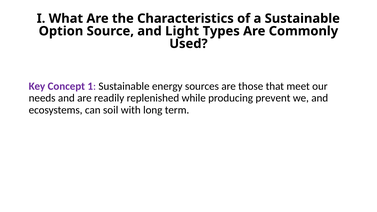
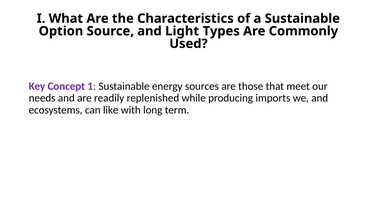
prevent: prevent -> imports (273, 98)
soil: soil -> like (111, 110)
